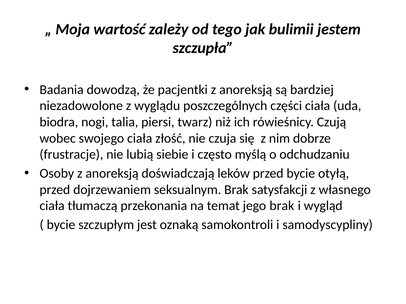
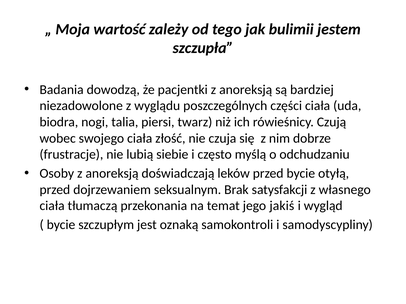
jego brak: brak -> jakiś (282, 206)
